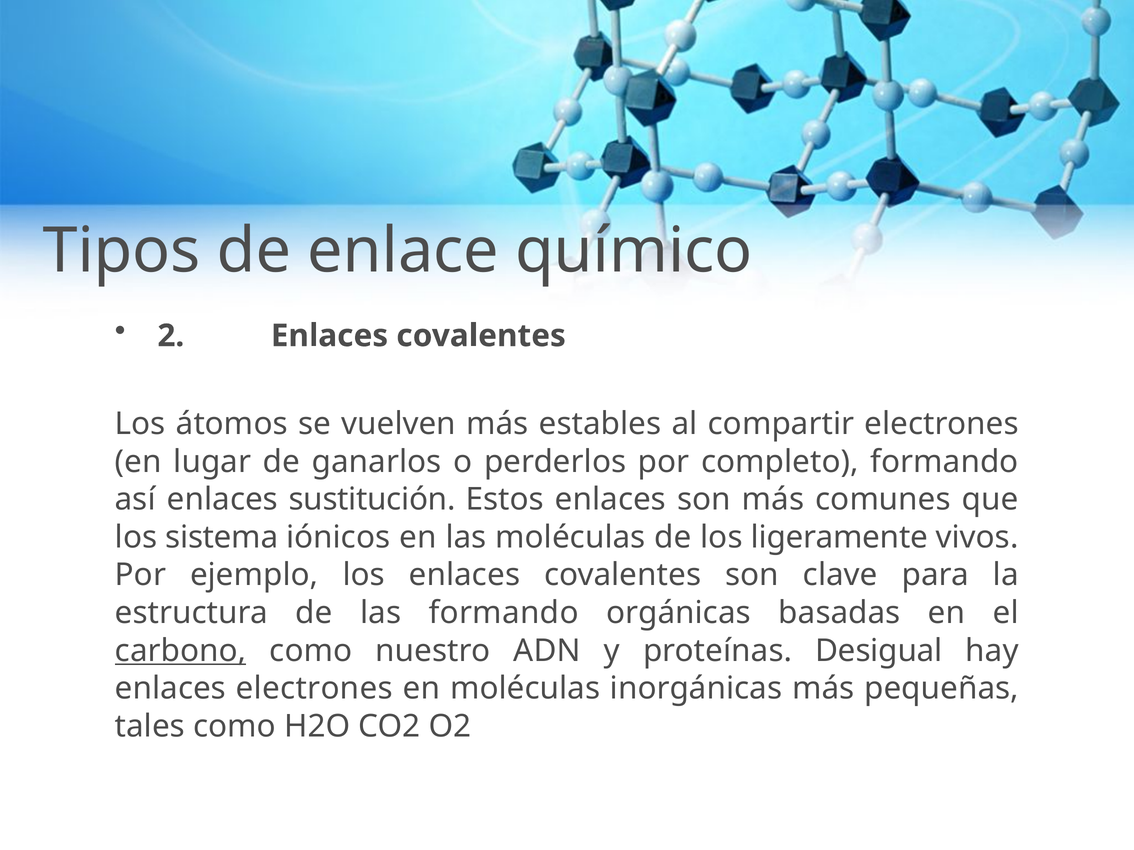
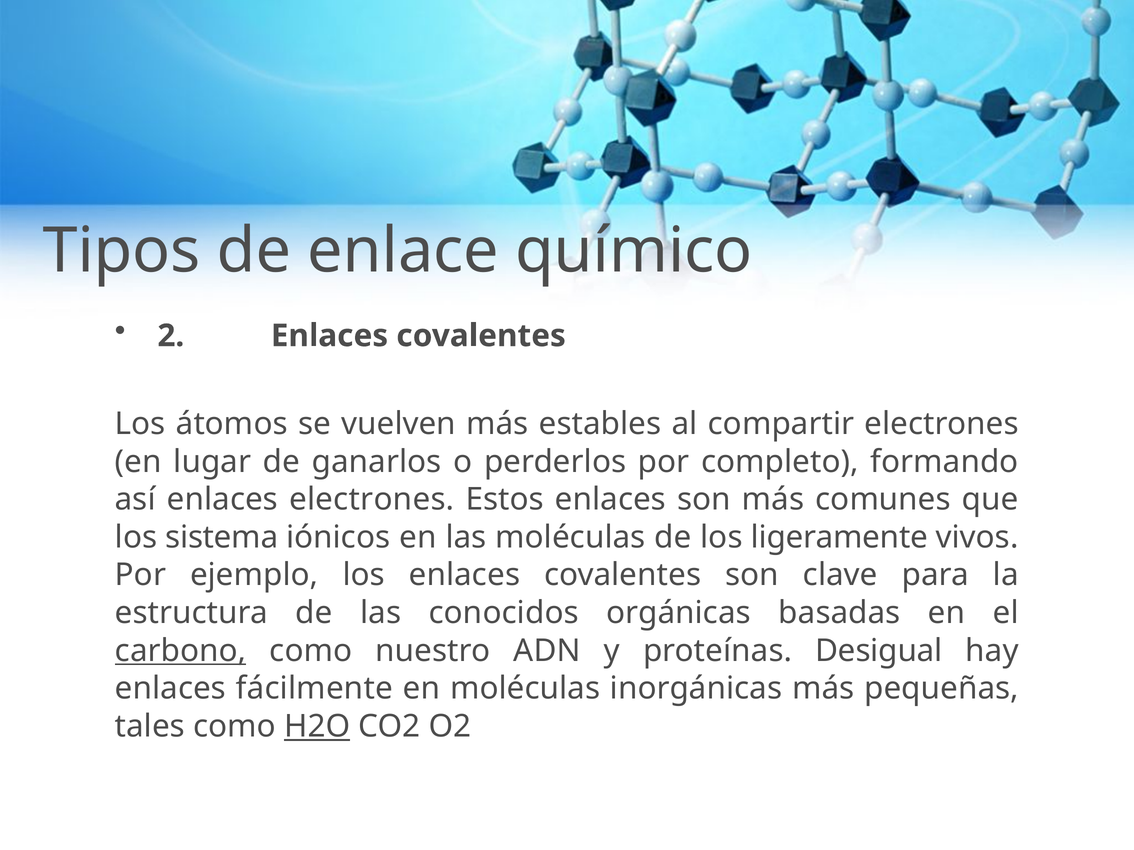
enlaces sustitución: sustitución -> electrones (372, 500)
las formando: formando -> conocidos (504, 613)
enlaces electrones: electrones -> fácilmente (314, 689)
H2O underline: none -> present (317, 727)
